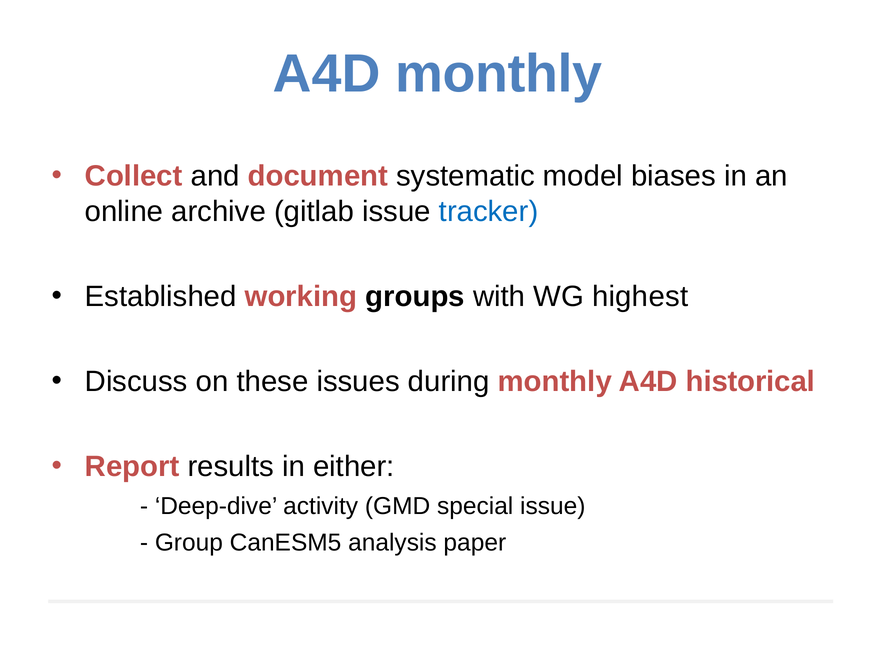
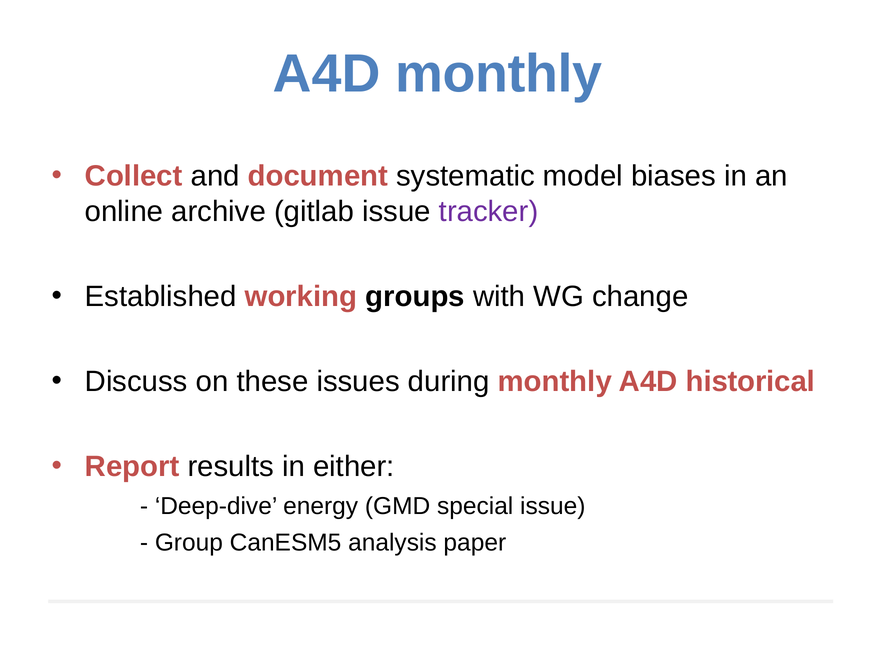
tracker colour: blue -> purple (489, 212)
highest: highest -> change (640, 297)
activity: activity -> energy (321, 507)
